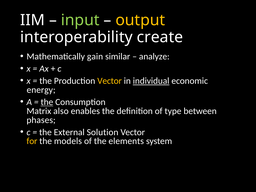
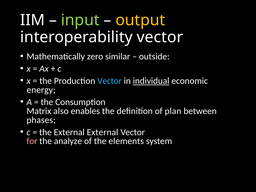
interoperability create: create -> vector (160, 37)
gain: gain -> zero (95, 57)
analyze: analyze -> outside (154, 57)
Vector colour: yellow -> light blue (110, 81)
the underline: present -> none (47, 102)
type: type -> plan (173, 111)
External Solution: Solution -> External (103, 132)
for colour: yellow -> pink (32, 141)
models: models -> analyze (68, 141)
